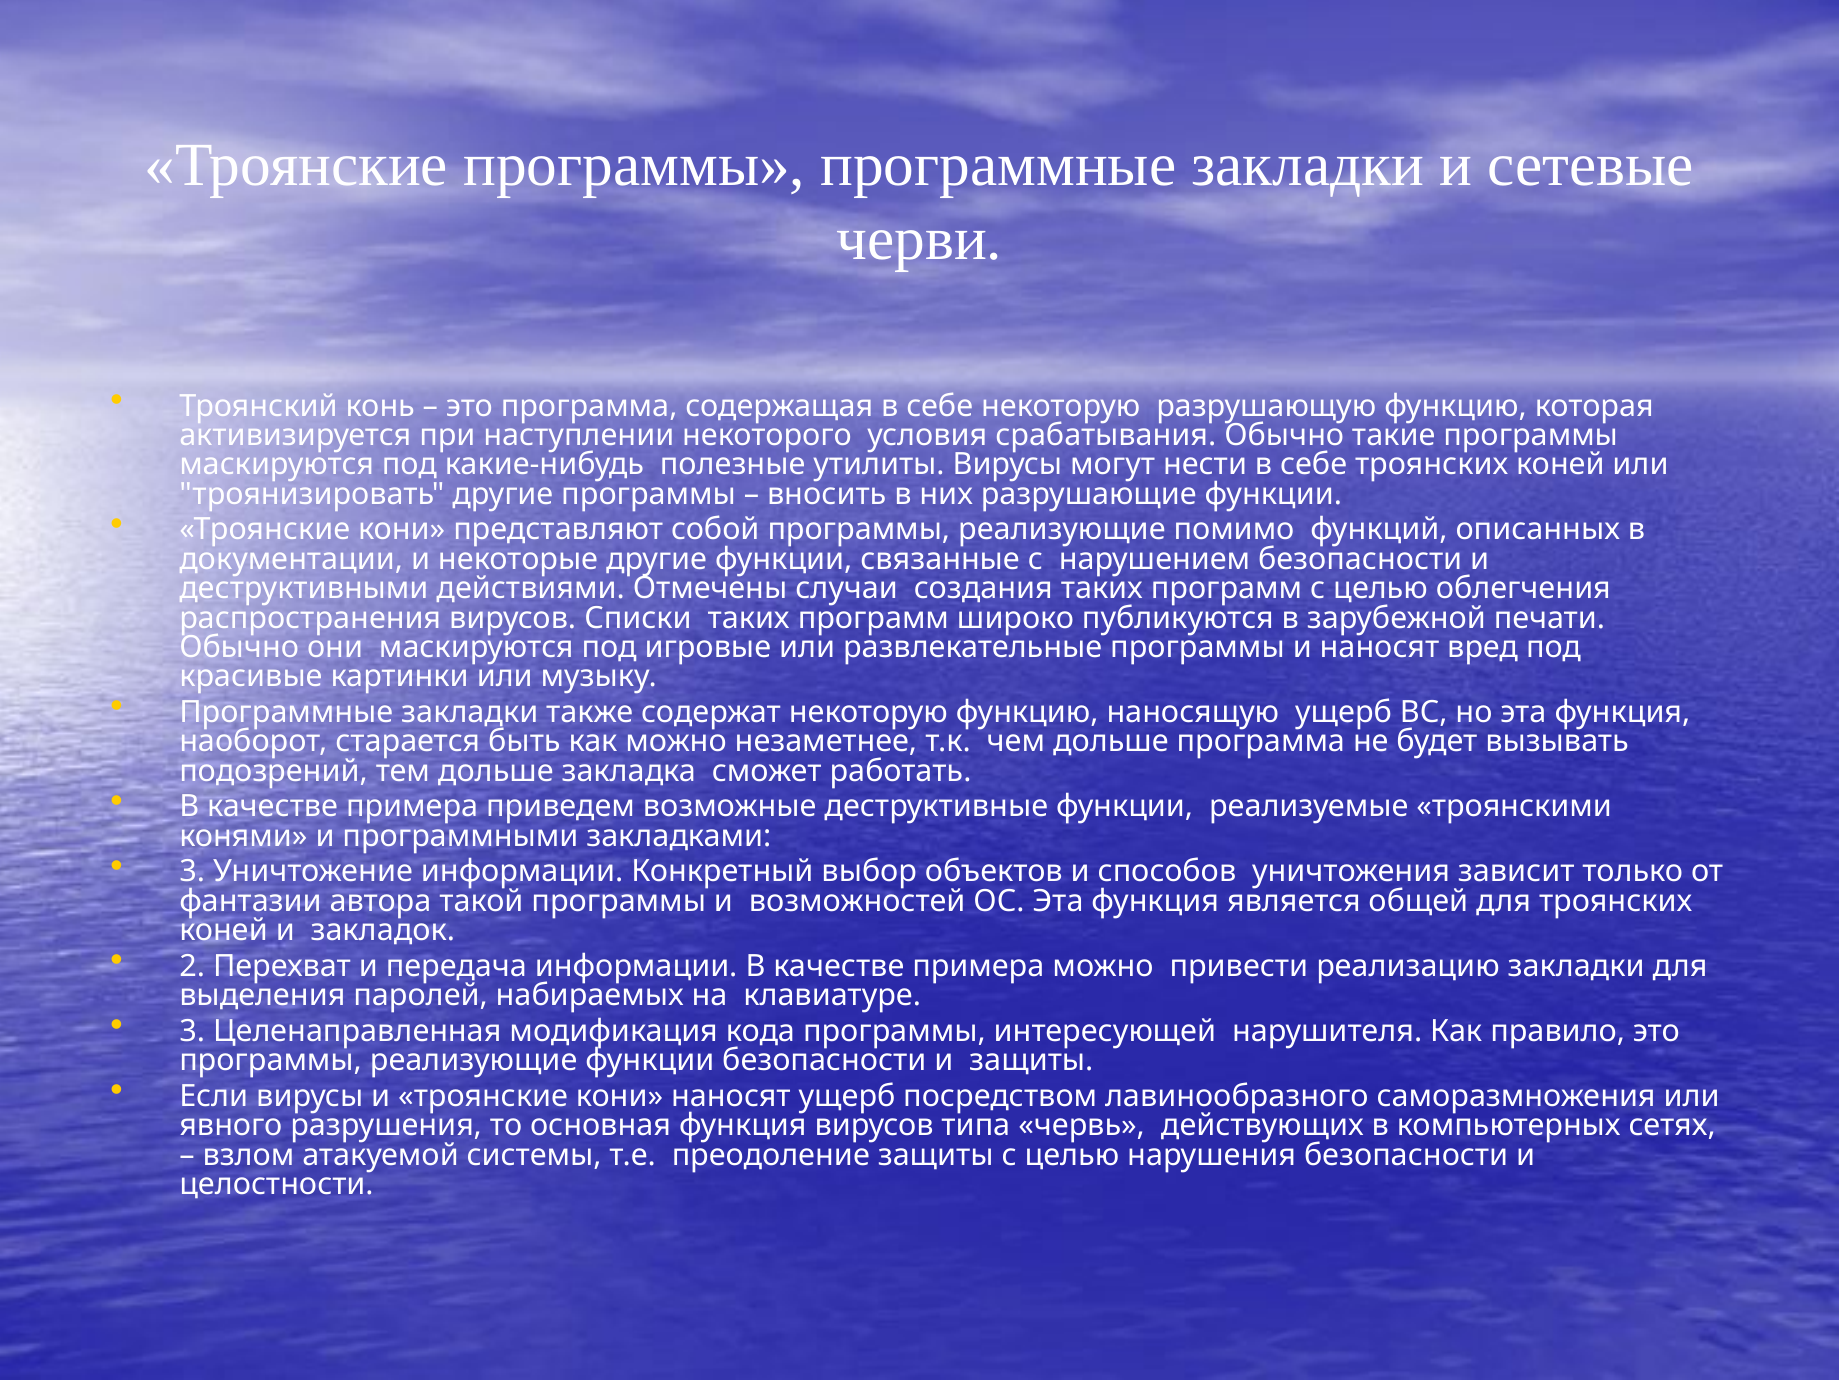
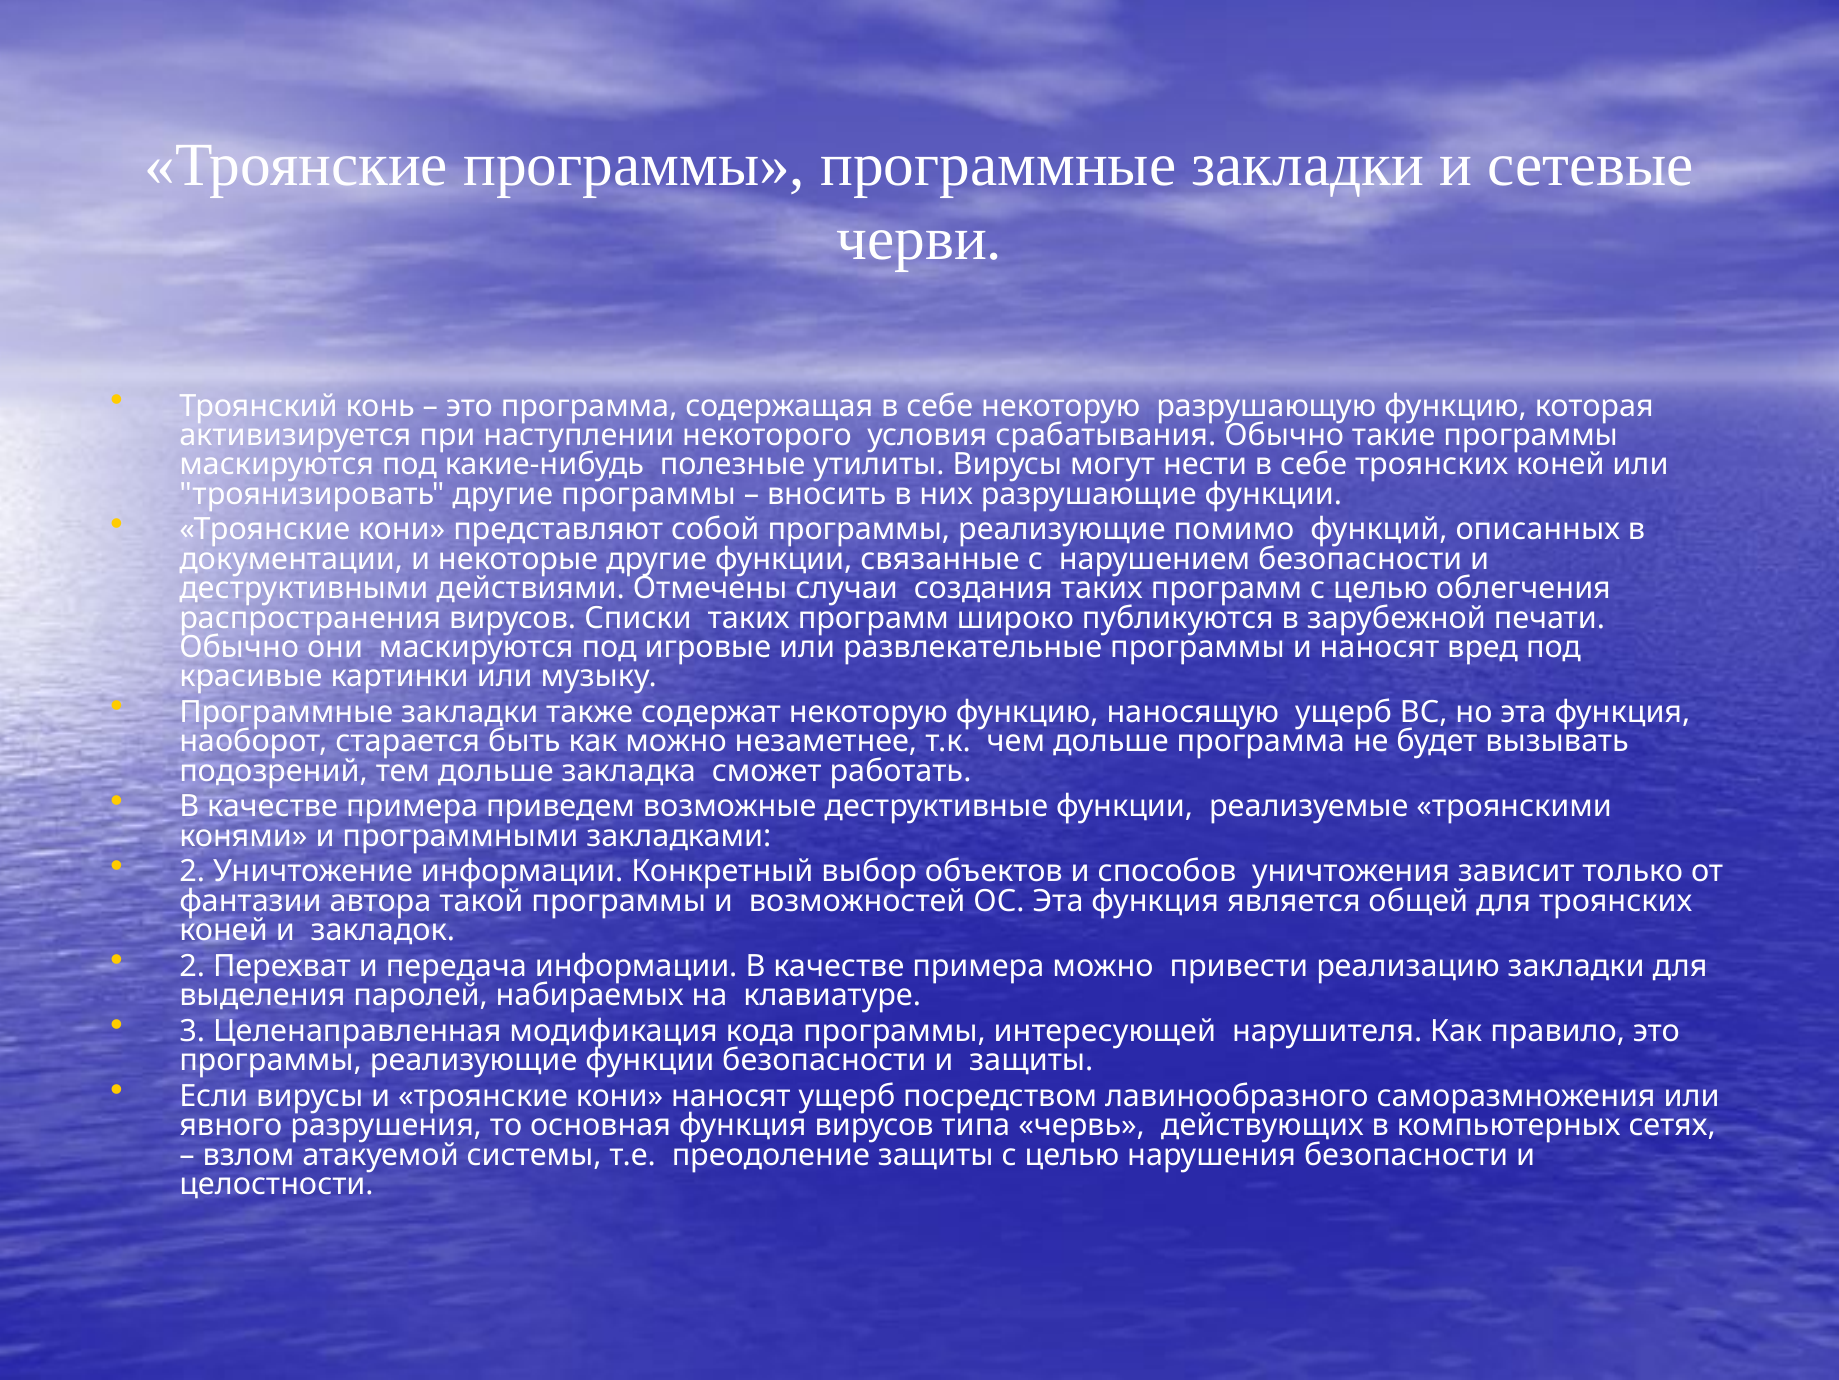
3: 3 -> 2 (192, 871)
